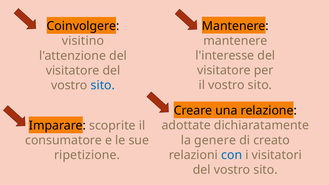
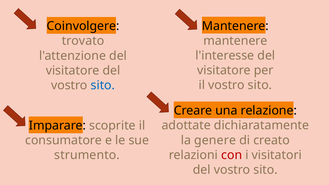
visitino: visitino -> trovato (83, 41)
con colour: blue -> red (232, 155)
ripetizione: ripetizione -> strumento (87, 155)
